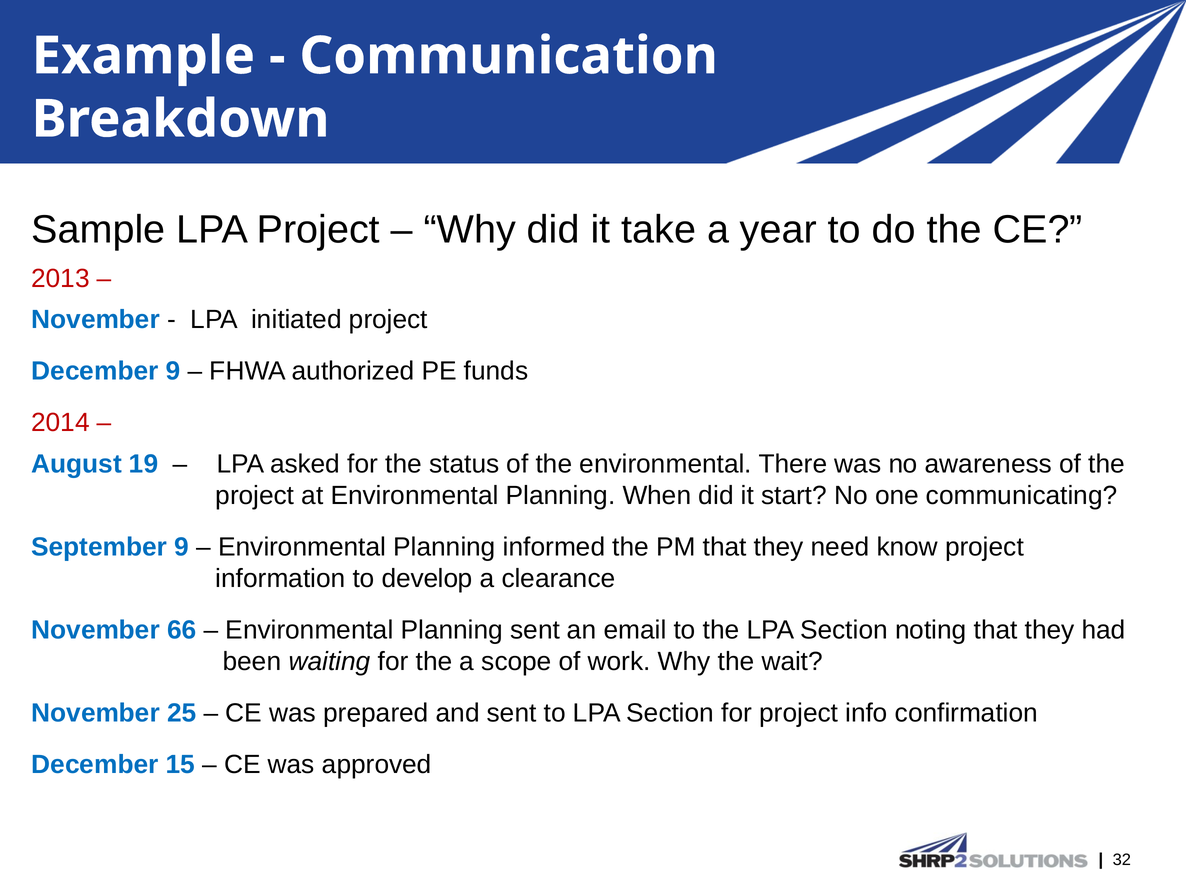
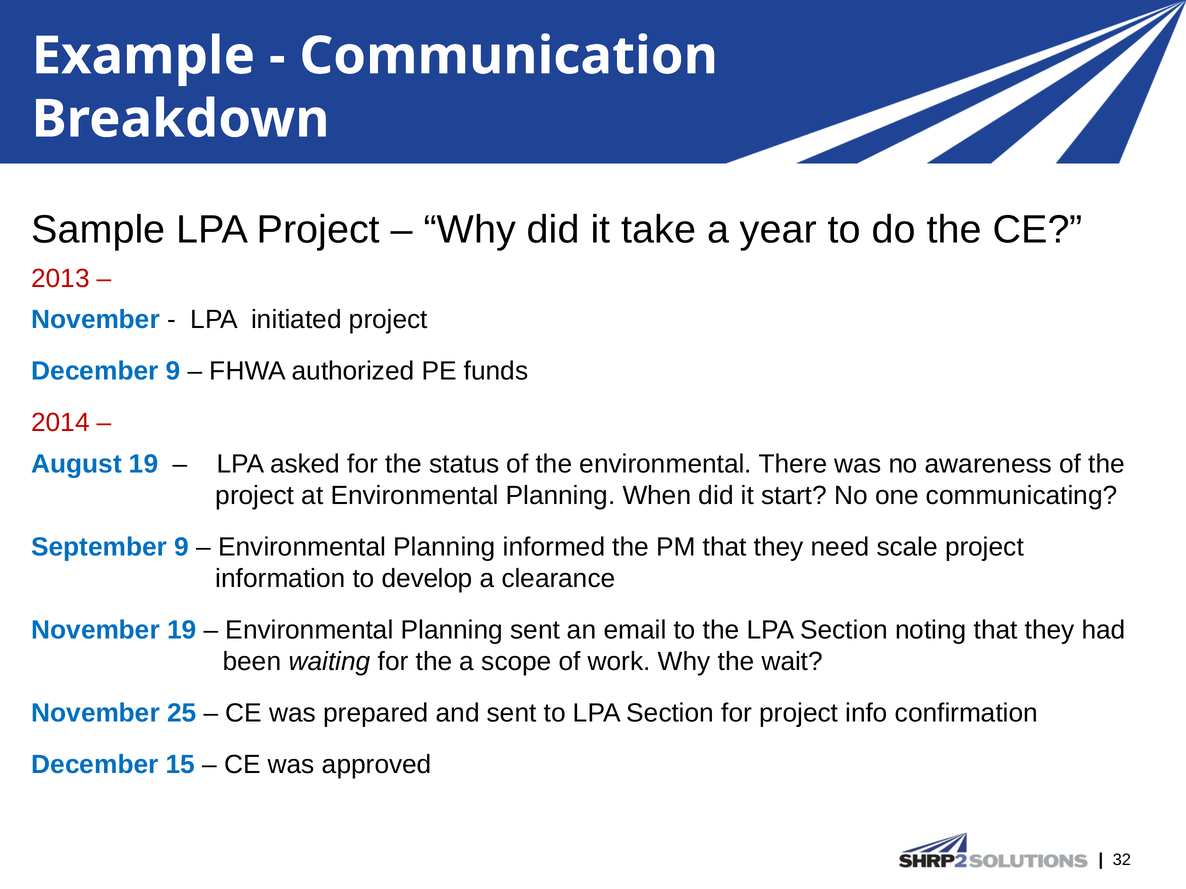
know: know -> scale (907, 547)
November 66: 66 -> 19 (182, 630)
